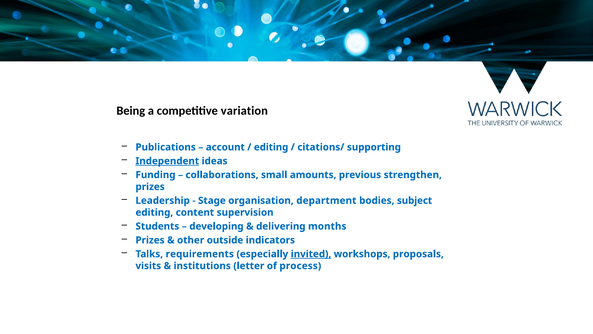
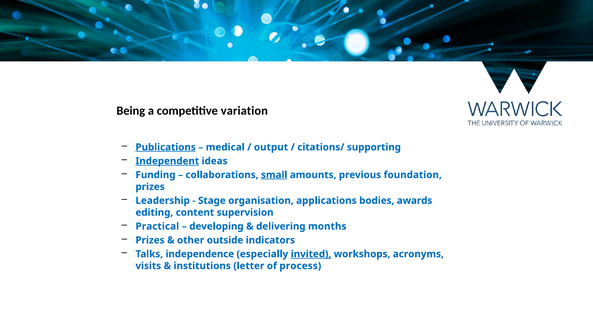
Publications underline: none -> present (166, 147)
account: account -> medical (225, 147)
editing: editing -> output (271, 147)
small underline: none -> present (274, 175)
strengthen: strengthen -> foundation (413, 175)
department: department -> applications (326, 200)
subject: subject -> awards (415, 200)
Students: Students -> Practical (157, 226)
requirements: requirements -> independence (200, 254)
proposals: proposals -> acronyms (418, 254)
